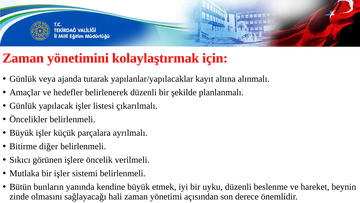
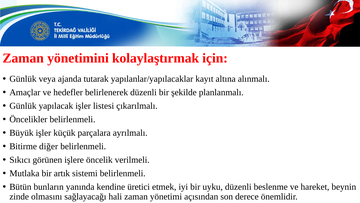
bir işler: işler -> artık (62, 173)
kendine büyük: büyük -> üretici (139, 187)
